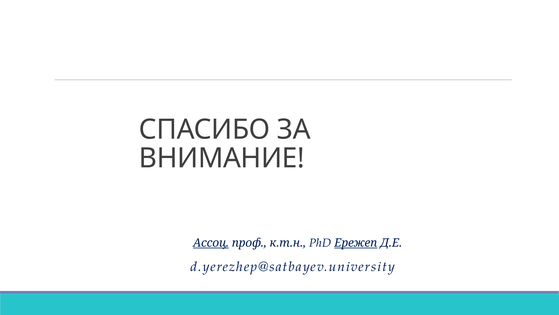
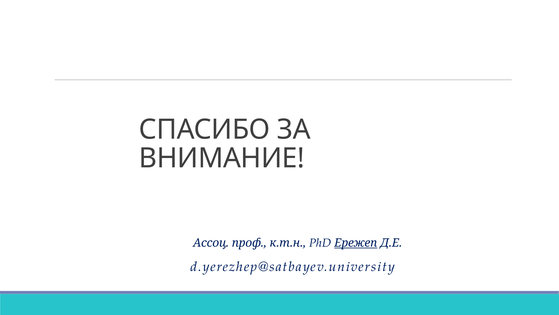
Ассоц underline: present -> none (211, 243)
